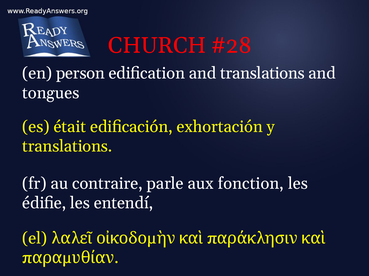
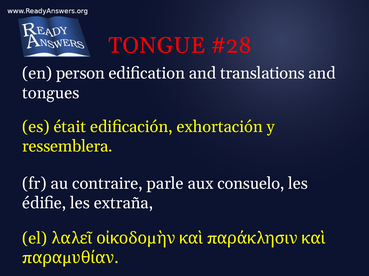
CHURCH: CHURCH -> TONGUE (157, 46)
translations: translations -> ressemblera (67, 147)
fonction: fonction -> consuelo (251, 184)
entendí: entendí -> extraña (124, 204)
